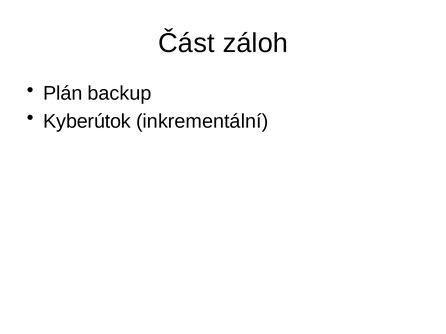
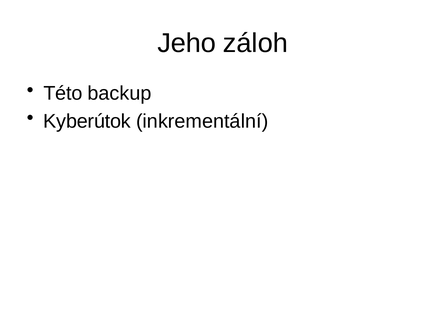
Část: Část -> Jeho (187, 43)
Plán: Plán -> Této (63, 94)
